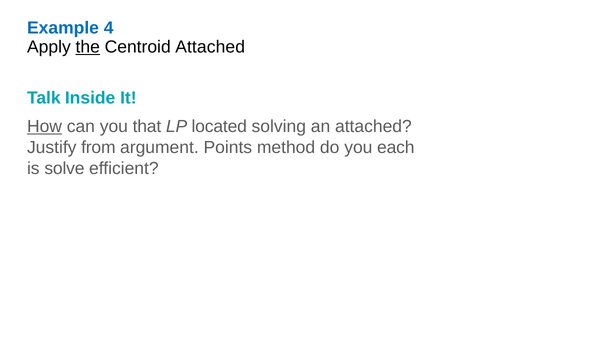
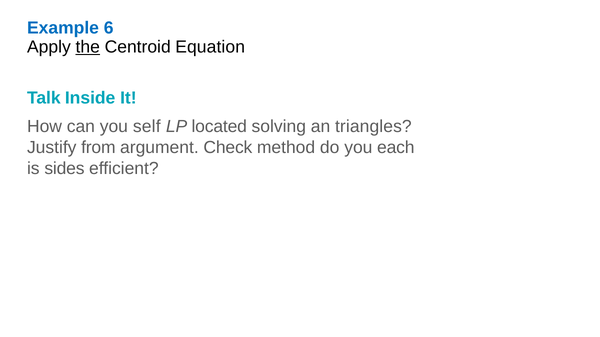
4: 4 -> 6 (109, 28)
Centroid Attached: Attached -> Equation (210, 47)
How underline: present -> none (45, 126)
that: that -> self (147, 126)
an attached: attached -> triangles (373, 126)
Points: Points -> Check (228, 148)
solve: solve -> sides (64, 169)
